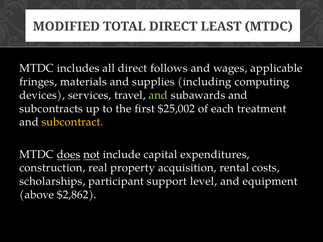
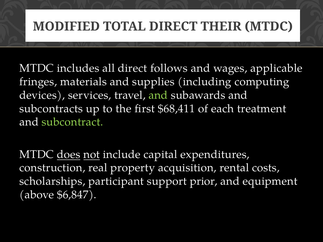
LEAST: LEAST -> THEIR (221, 26)
$25,002: $25,002 -> $68,411 (176, 109)
subcontract colour: yellow -> light green (72, 122)
level: level -> prior (204, 181)
$2,862: $2,862 -> $6,847 (77, 195)
